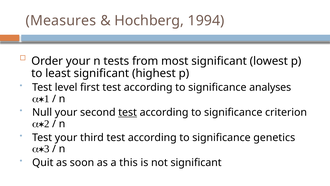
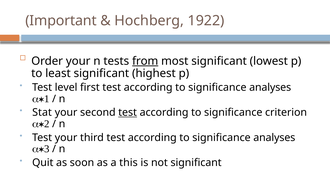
Measures: Measures -> Important (61, 21)
1994: 1994 -> 1922 (206, 21)
from underline: none -> present (145, 61)
Null: Null -> Stat (42, 112)
genetics: genetics -> analyses (274, 137)
